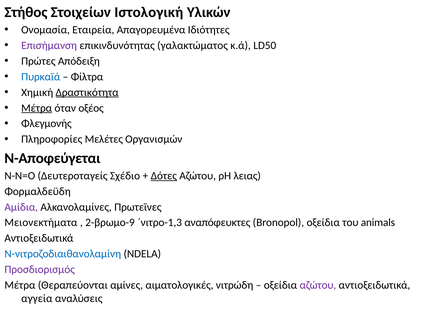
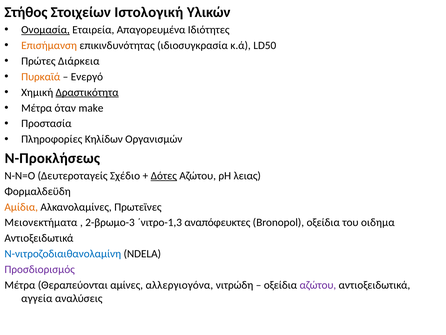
Ονομασία underline: none -> present (46, 30)
Επισήμανση colour: purple -> orange (49, 45)
γαλακτώματος: γαλακτώματος -> ιδιοσυγκρασία (193, 45)
Απόδειξη: Απόδειξη -> Διάρκεια (79, 61)
Πυρκαϊά colour: blue -> orange (41, 77)
Φίλτρα: Φίλτρα -> Ενεργό (87, 77)
Μέτρα underline: present -> none (37, 108)
οξέος: οξέος -> make (91, 108)
Φλεγμονής: Φλεγμονής -> Προστασία (46, 123)
Μελέτες: Μελέτες -> Κηλίδων (104, 139)
Ν-Αποφεύγεται: Ν-Αποφεύγεται -> Ν-Προκλήσεως (52, 158)
Αμίδια colour: purple -> orange (21, 207)
2-βρωμο-9: 2-βρωμο-9 -> 2-βρωμο-3 (110, 222)
animals: animals -> οιδημα (378, 222)
αιματολογικές: αιματολογικές -> αλλεργιογόνα (179, 285)
